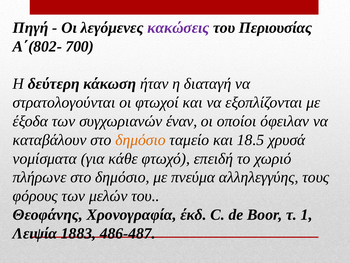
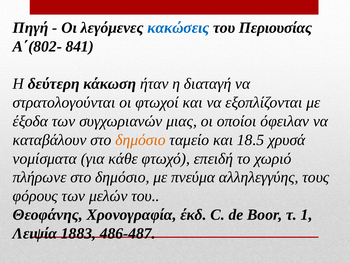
κακώσεις colour: purple -> blue (178, 28)
700: 700 -> 841 (80, 46)
έναν: έναν -> μιας (182, 121)
